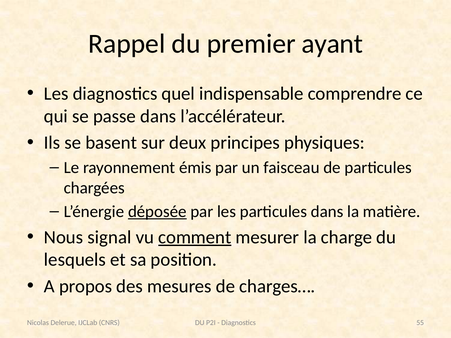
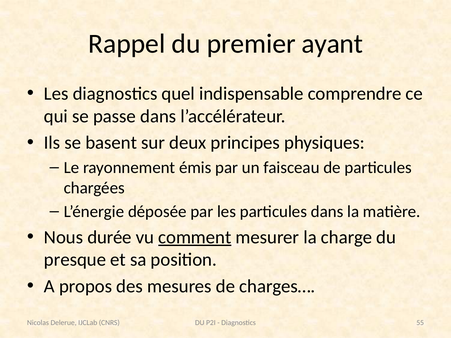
déposée underline: present -> none (157, 212)
signal: signal -> durée (110, 237)
lesquels: lesquels -> presque (75, 260)
